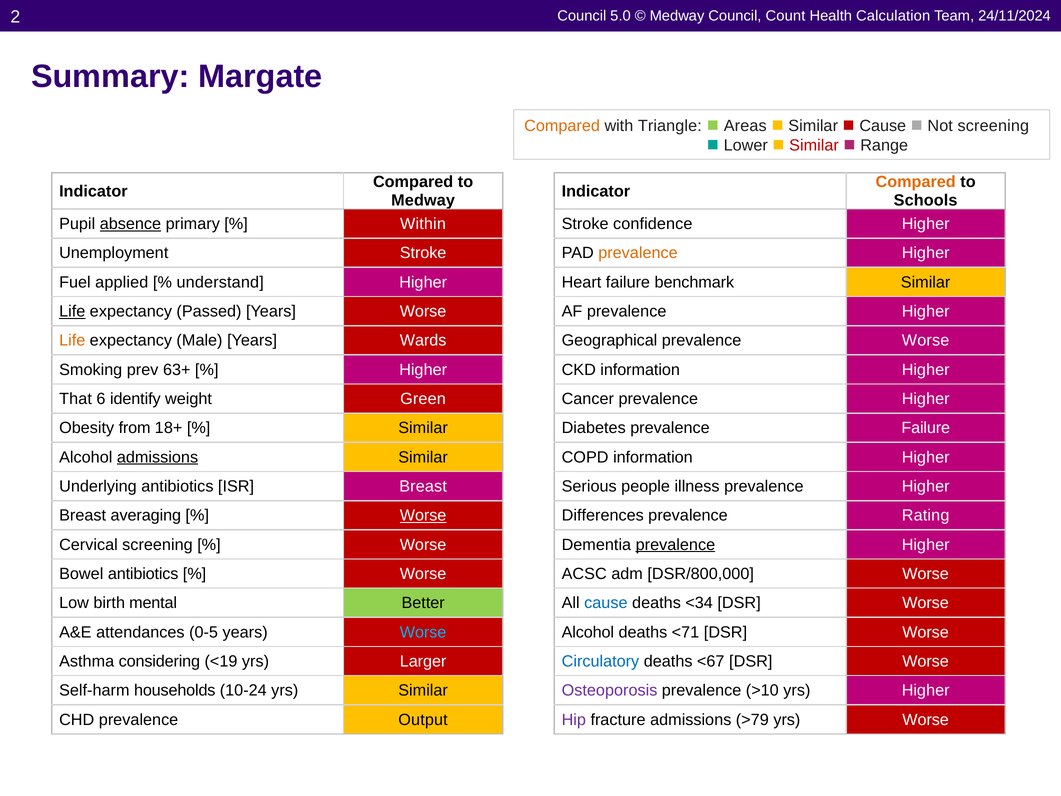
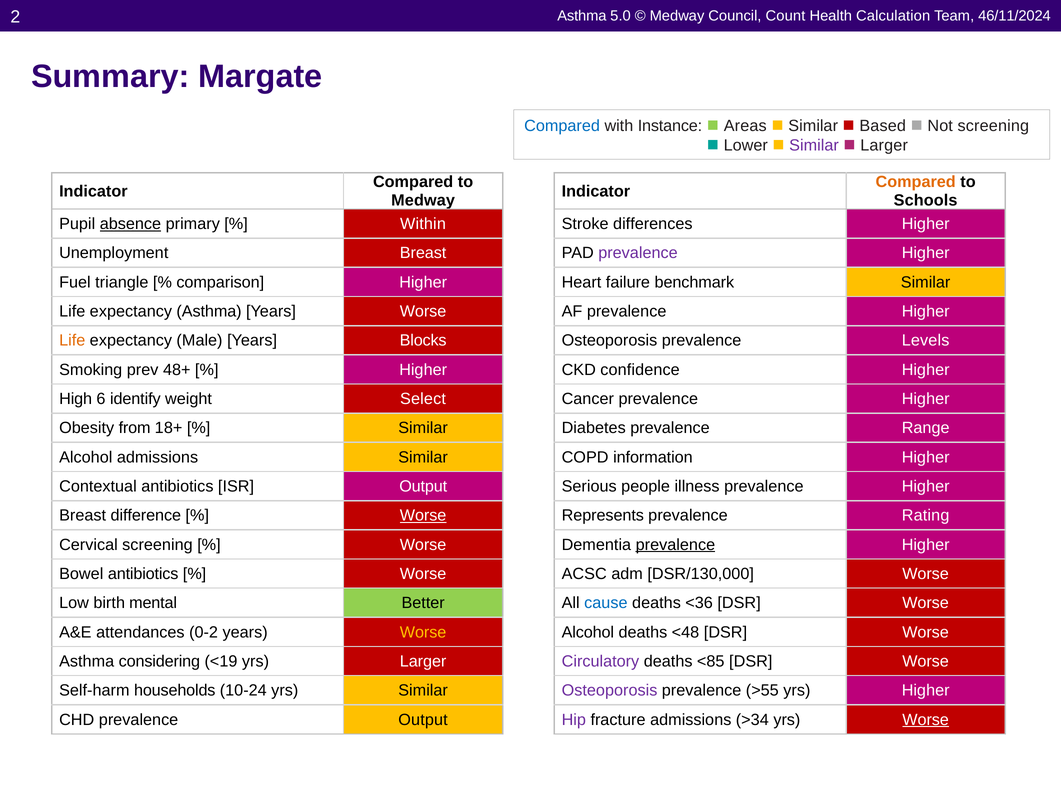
2 Council: Council -> Asthma (582, 16)
24/11/2024: 24/11/2024 -> 46/11/2024 (1015, 16)
Compared colour: orange -> blue (562, 126)
Triangle: Triangle -> Instance (670, 126)
Cause: Cause -> Based (883, 126)
Similar colour: red -> purple (814, 145)
Range: Range -> Larger (884, 145)
confidence: confidence -> differences (653, 224)
Unemployment Stroke: Stroke -> Breast (423, 253)
prevalence colour: orange -> purple (638, 253)
applied: applied -> triangle (122, 282)
understand: understand -> comparison (220, 282)
Life underline: present -> none (72, 311)
expectancy Passed: Passed -> Asthma (209, 311)
Wards: Wards -> Blocks (423, 340)
Geographical: Geographical -> Osteoporosis (609, 340)
prevalence Worse: Worse -> Levels (926, 340)
63+: 63+ -> 48+ (177, 370)
CKD information: information -> confidence (640, 370)
That: That -> High (76, 399)
Green: Green -> Select (423, 399)
prevalence Failure: Failure -> Range (926, 428)
admissions underline: present -> none (158, 457)
Underlying: Underlying -> Contextual (98, 486)
ISR Breast: Breast -> Output (423, 486)
averaging: averaging -> difference (146, 515)
Differences: Differences -> Represents (603, 515)
DSR/800,000: DSR/800,000 -> DSR/130,000 (701, 574)
<34: <34 -> <36 (699, 603)
0-5: 0-5 -> 0-2 (204, 632)
Worse colour: light blue -> yellow (423, 632)
<71: <71 -> <48 (685, 632)
Circulatory colour: blue -> purple (600, 661)
<67: <67 -> <85 (711, 661)
>10: >10 -> >55 (762, 690)
>79: >79 -> >34 (752, 719)
Worse underline: none -> present (926, 719)
